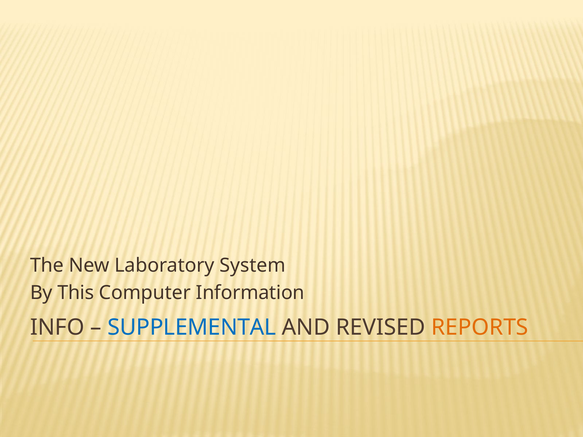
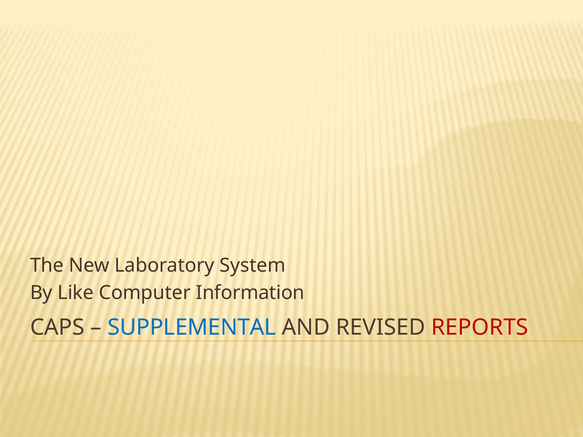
This: This -> Like (76, 293)
INFO: INFO -> CAPS (57, 327)
REPORTS colour: orange -> red (480, 327)
